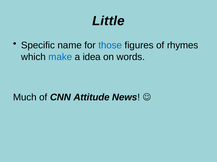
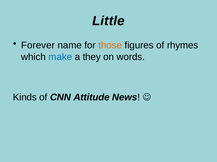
Specific: Specific -> Forever (38, 46)
those colour: blue -> orange (110, 46)
idea: idea -> they (92, 57)
Much: Much -> Kinds (25, 98)
